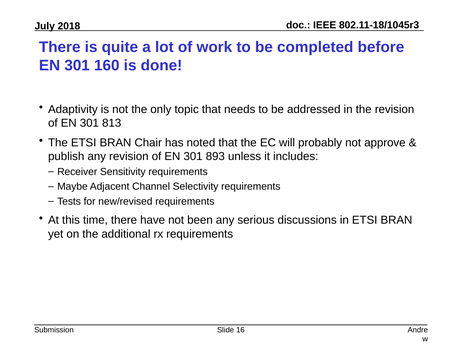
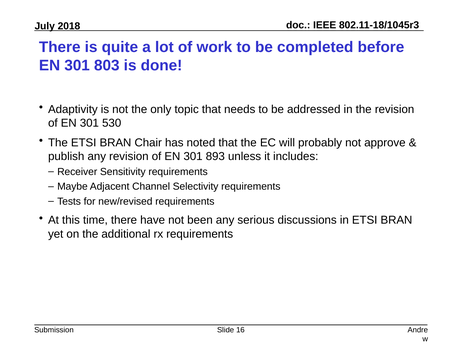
160: 160 -> 803 (107, 65)
813: 813 -> 530 (112, 123)
